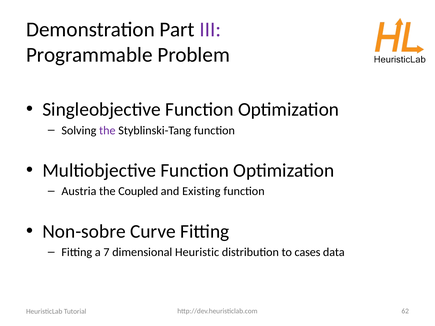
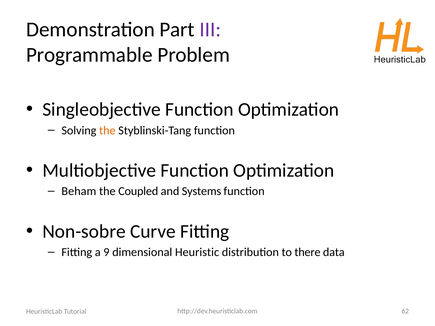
the colour: purple -> orange (107, 130)
Austria: Austria -> Beham (79, 191)
Existing: Existing -> Systems (201, 191)
7: 7 -> 9 (106, 252)
cases: cases -> there (307, 252)
